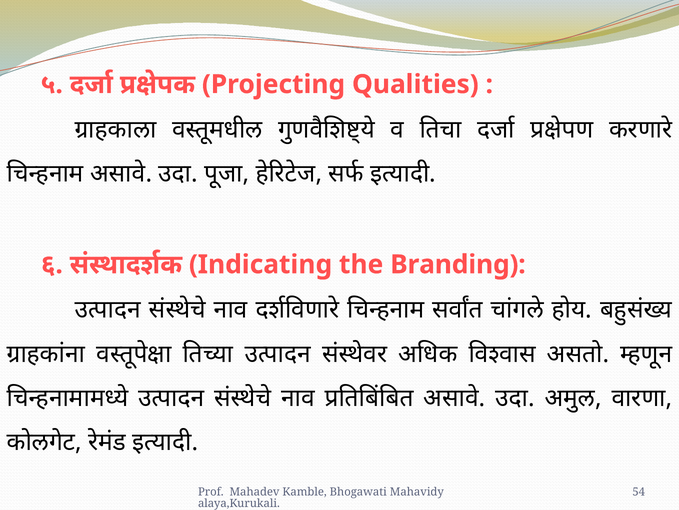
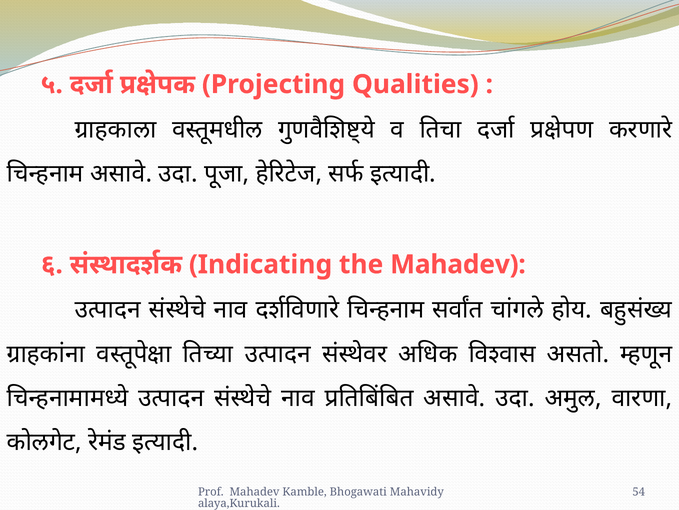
the Branding: Branding -> Mahadev (458, 264)
